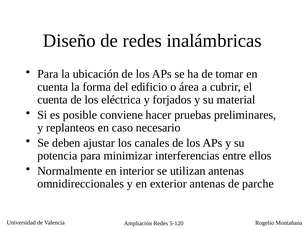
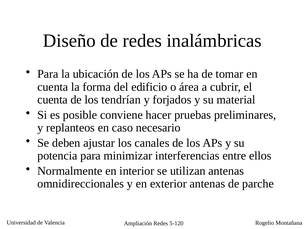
eléctrica: eléctrica -> tendrían (121, 100)
